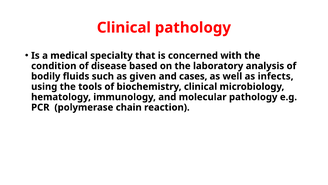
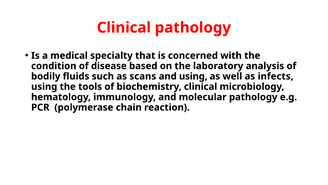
given: given -> scans (143, 76)
and cases: cases -> using (193, 76)
